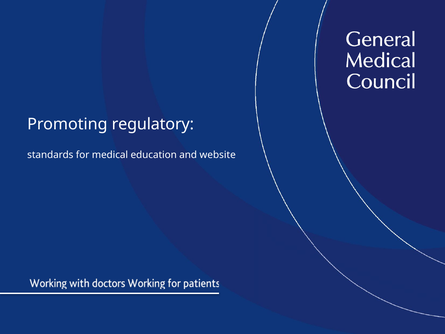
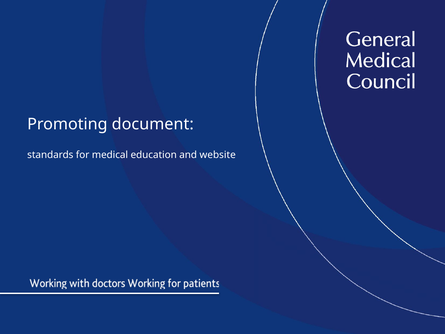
regulatory: regulatory -> document (153, 124)
